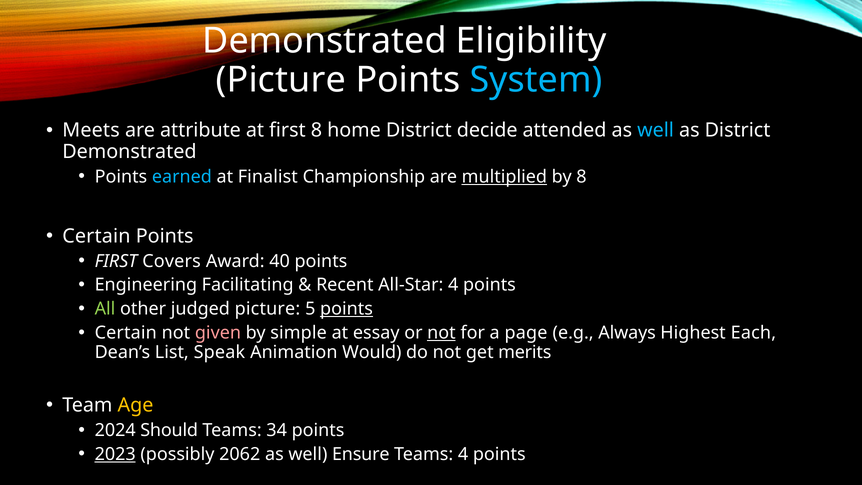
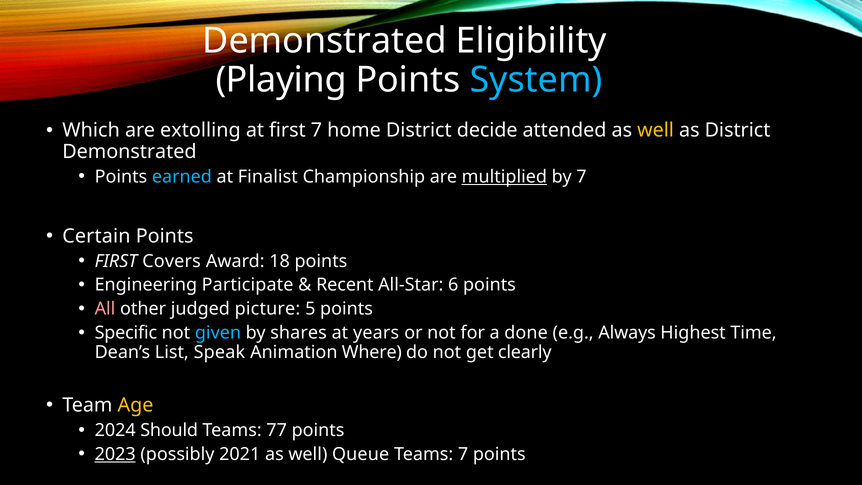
Picture: Picture -> Playing (281, 80)
Meets: Meets -> Which (91, 130)
attribute: attribute -> extolling (200, 130)
first 8: 8 -> 7 (316, 130)
well colour: light blue -> yellow (656, 130)
by 8: 8 -> 7 (581, 177)
40: 40 -> 18 (280, 261)
Facilitating: Facilitating -> Participate (248, 285)
All-Star 4: 4 -> 6 (453, 285)
All colour: light green -> pink (105, 309)
points underline: present -> none (346, 309)
Certain: Certain -> Specific (126, 333)
given colour: pink -> light blue (218, 333)
simple: simple -> shares (299, 333)
essay: essay -> years (376, 333)
not underline: present -> none (441, 333)
page: page -> done (526, 333)
Each: Each -> Time (754, 333)
Would: Would -> Where (372, 352)
merits: merits -> clearly (525, 352)
34: 34 -> 77 (277, 430)
2062: 2062 -> 2021 (240, 454)
Ensure: Ensure -> Queue (361, 454)
Teams 4: 4 -> 7 (463, 454)
